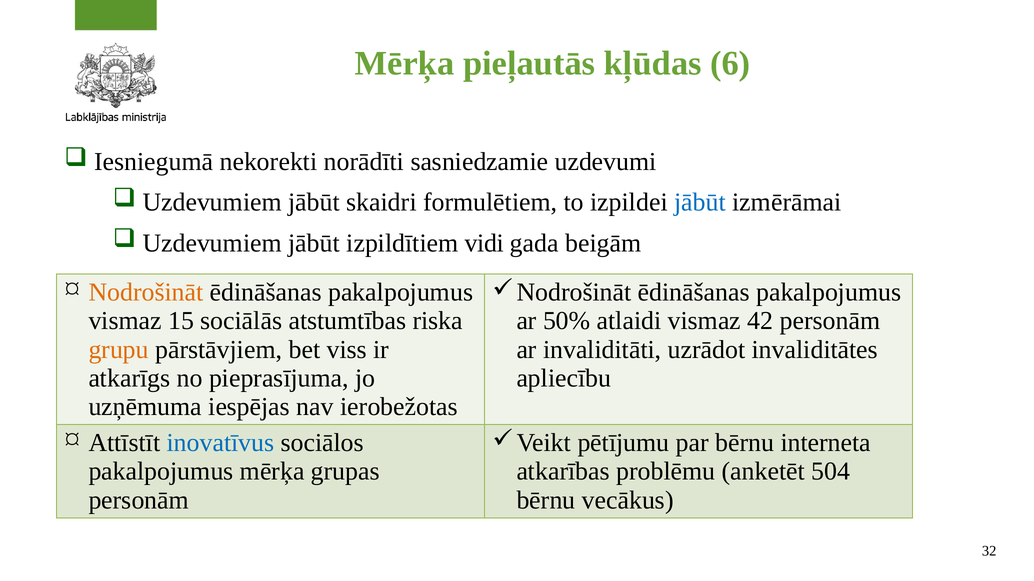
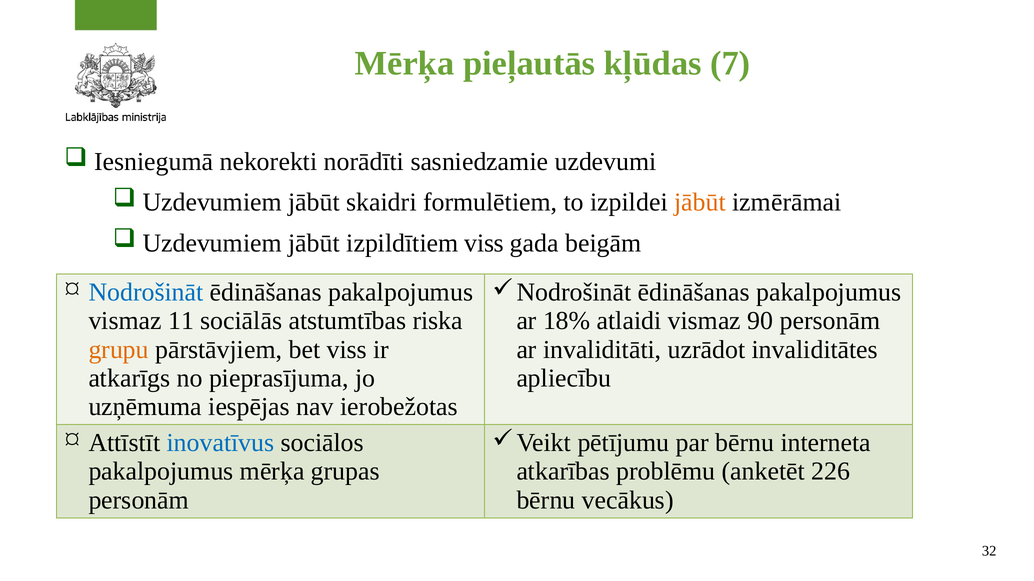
6: 6 -> 7 (730, 63)
jābūt colour: blue -> orange (700, 203)
izpildītiem vidi: vidi -> viss (484, 243)
Nodrošināt colour: orange -> blue (146, 293)
15: 15 -> 11 (181, 321)
50%: 50% -> 18% (567, 321)
42: 42 -> 90 (760, 321)
504: 504 -> 226 (831, 472)
